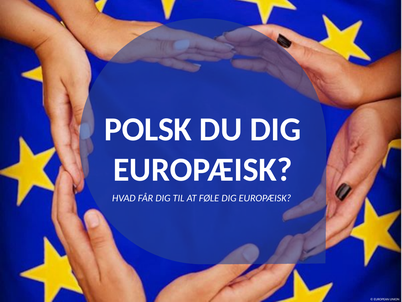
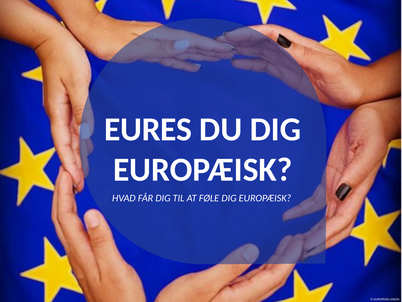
POLSK: POLSK -> EURES (148, 129)
